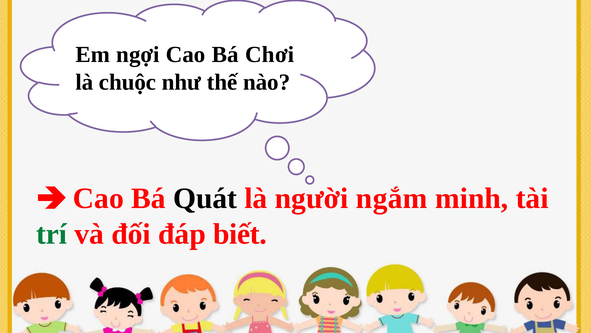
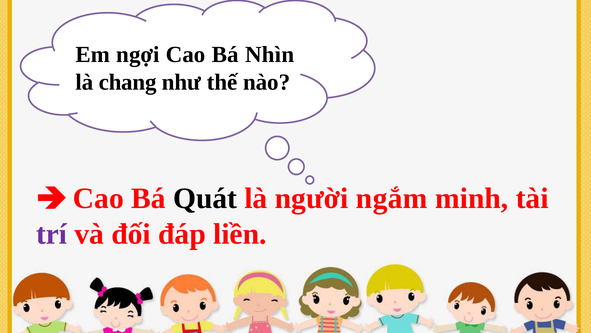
Chơi: Chơi -> Nhìn (270, 54)
chuộc: chuộc -> chang (128, 82)
trí colour: green -> purple (52, 234)
biết: biết -> liền (240, 234)
